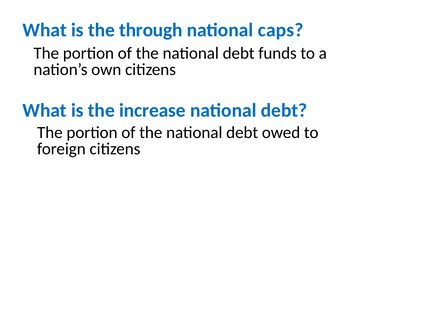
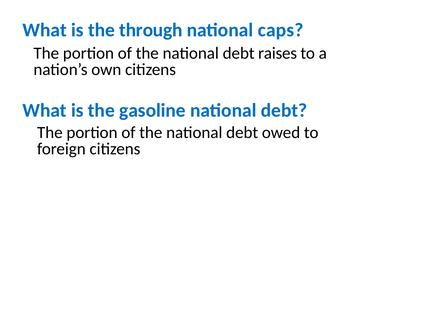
funds: funds -> raises (278, 53)
increase: increase -> gasoline (152, 110)
